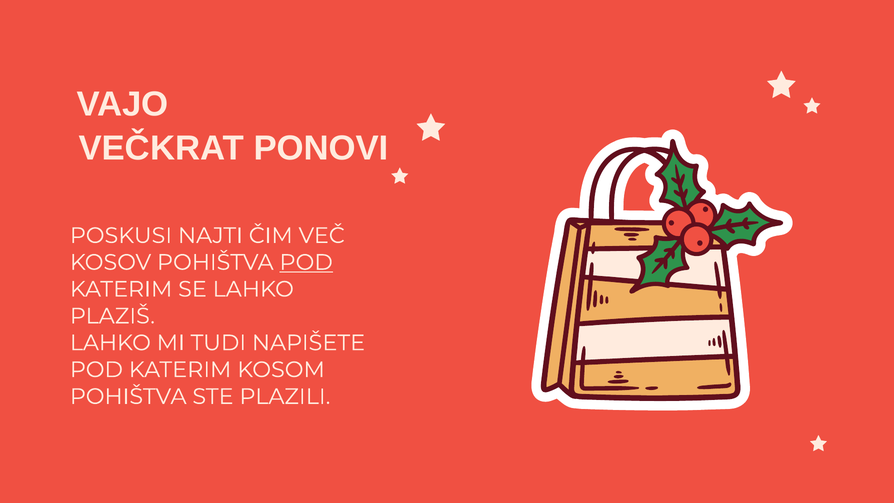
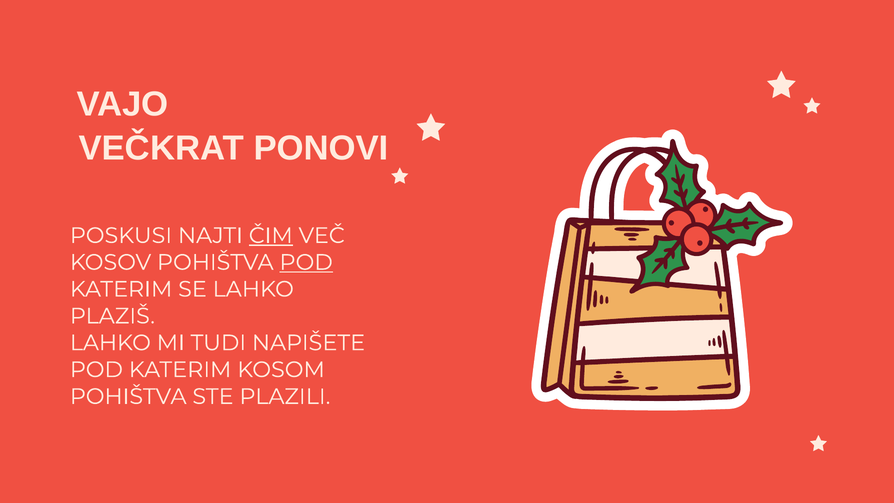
ČIM underline: none -> present (271, 236)
